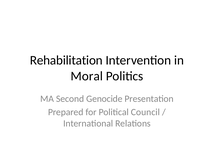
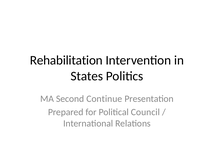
Moral: Moral -> States (87, 76)
Genocide: Genocide -> Continue (104, 98)
